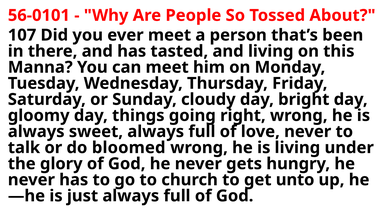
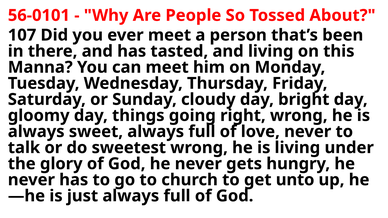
bloomed: bloomed -> sweetest (129, 148)
